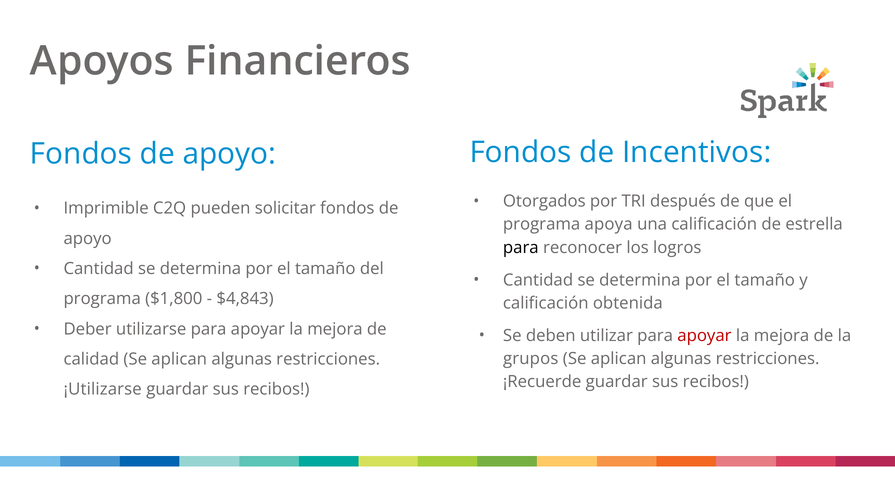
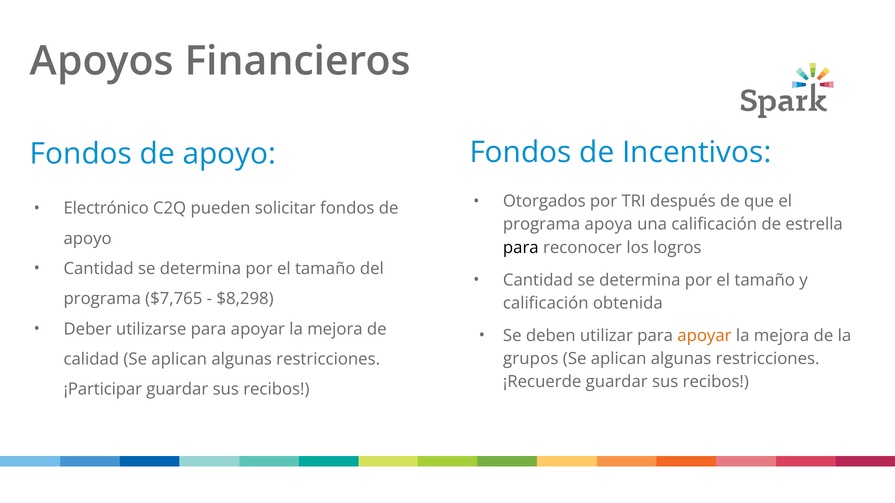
Imprimible: Imprimible -> Electrónico (106, 209)
$1,800: $1,800 -> $7,765 (174, 299)
$4,843: $4,843 -> $8,298 (245, 299)
apoyar colour: red -> orange (704, 336)
¡Utilizarse: ¡Utilizarse -> ¡Participar (103, 390)
